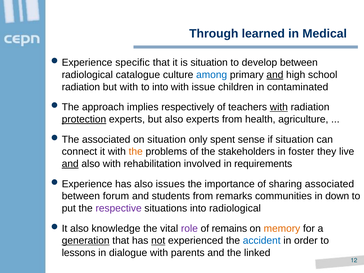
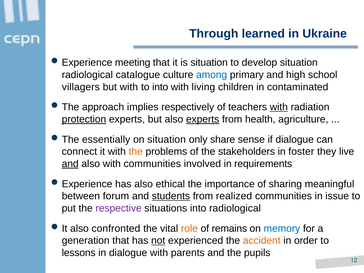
Medical: Medical -> Ukraine (325, 34)
specific: specific -> meeting (133, 63)
develop between: between -> situation (299, 63)
and underline: present -> none (275, 75)
radiation: radiation -> villagers (81, 87)
issue: issue -> living (203, 87)
experts underline: none -> present (203, 119)
associated: associated -> essentially (106, 140)
spent: spent -> share (223, 140)
if situation: situation -> dialogue (295, 140)
with rehabilitation: rehabilitation -> communities (152, 164)
issues: issues -> ethical (170, 184)
sharing associated: associated -> meaningful (330, 184)
students underline: none -> present (171, 196)
remarks: remarks -> realized (234, 196)
down: down -> issue (337, 196)
knowledge: knowledge -> confronted (116, 229)
role colour: purple -> orange (189, 229)
memory colour: orange -> blue (282, 229)
generation underline: present -> none (86, 241)
accident colour: blue -> orange (262, 241)
linked: linked -> pupils (257, 253)
